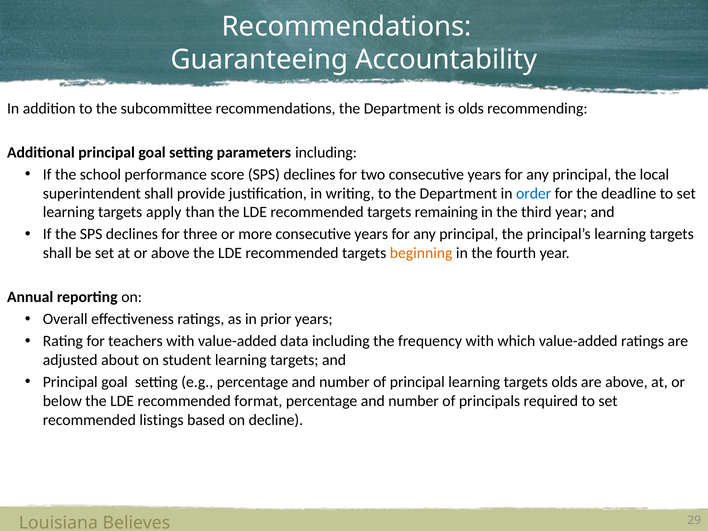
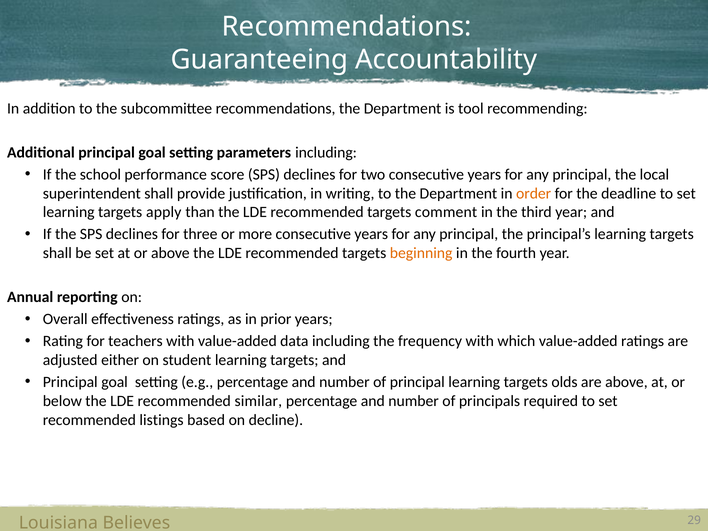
is olds: olds -> tool (471, 108)
order colour: blue -> orange (534, 193)
remaining: remaining -> comment (446, 212)
about: about -> either (120, 360)
format: format -> similar (258, 401)
